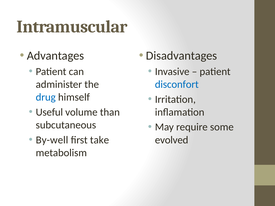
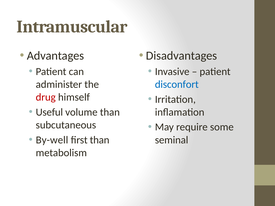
drug colour: blue -> red (46, 97)
first take: take -> than (100, 140)
evolved: evolved -> seminal (172, 140)
